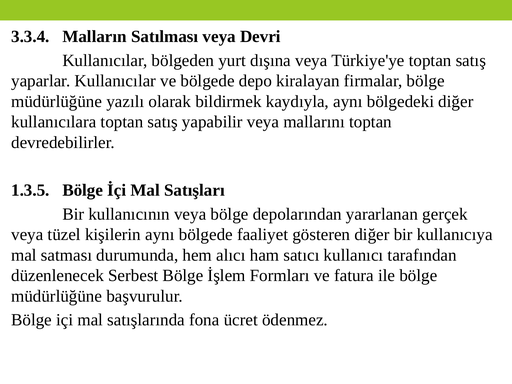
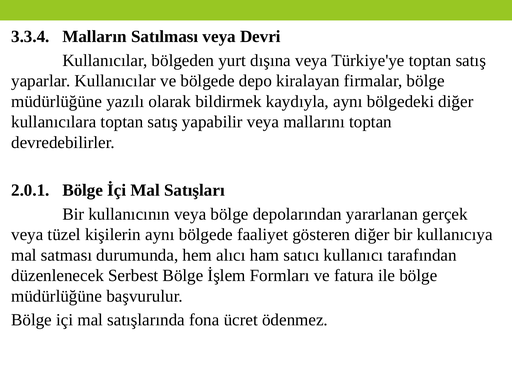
1.3.5: 1.3.5 -> 2.0.1 (30, 190)
